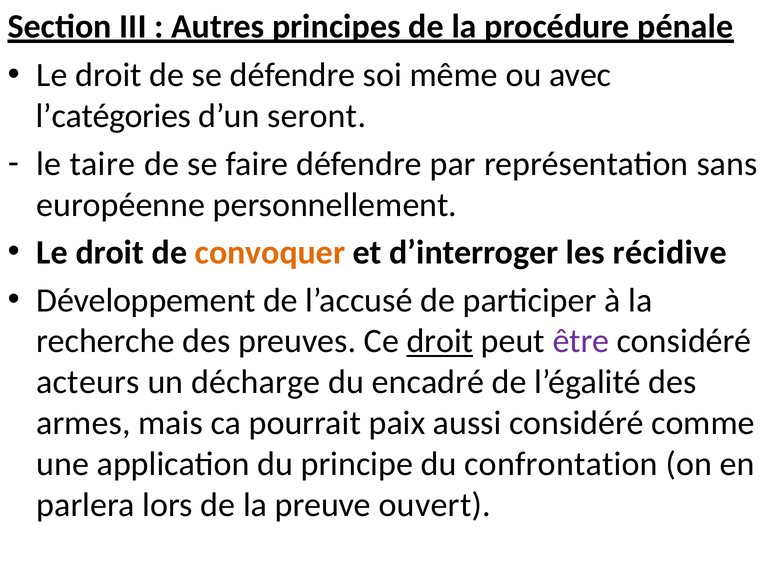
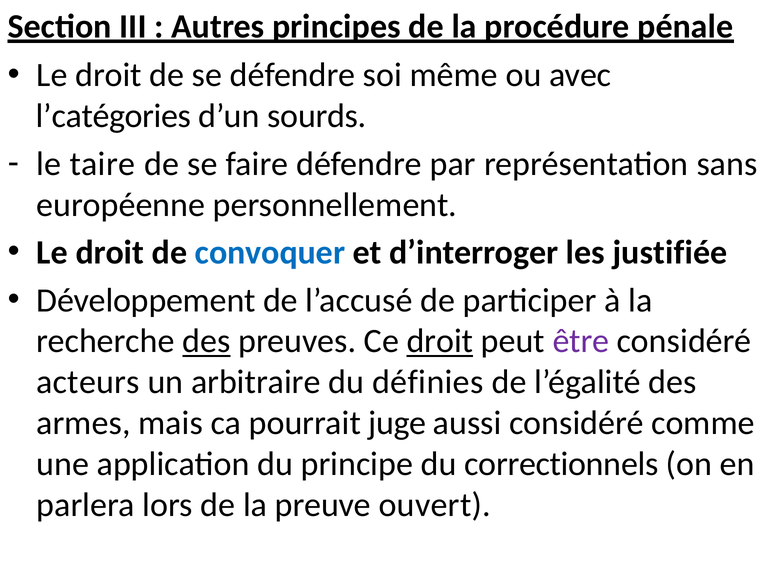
seront: seront -> sourds (317, 116)
convoquer colour: orange -> blue (270, 252)
récidive: récidive -> justifiée (670, 252)
des underline: none -> present (206, 341)
décharge: décharge -> arbitraire (256, 382)
encadré: encadré -> définies (428, 382)
paix: paix -> juge (397, 423)
confrontation: confrontation -> correctionnels (561, 464)
